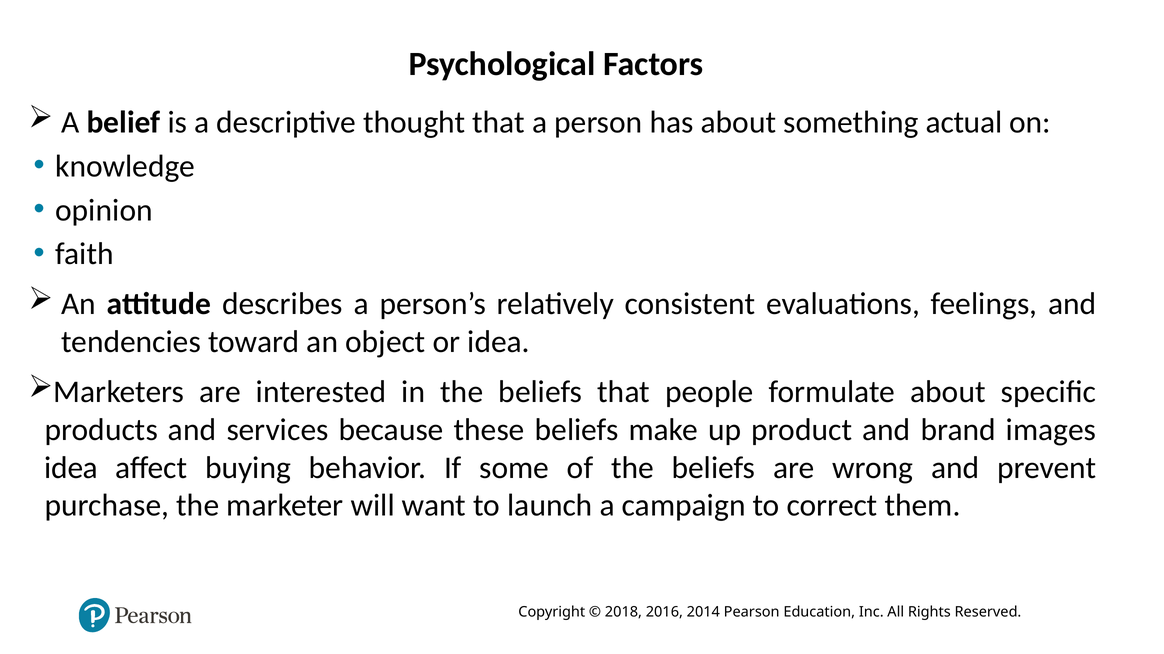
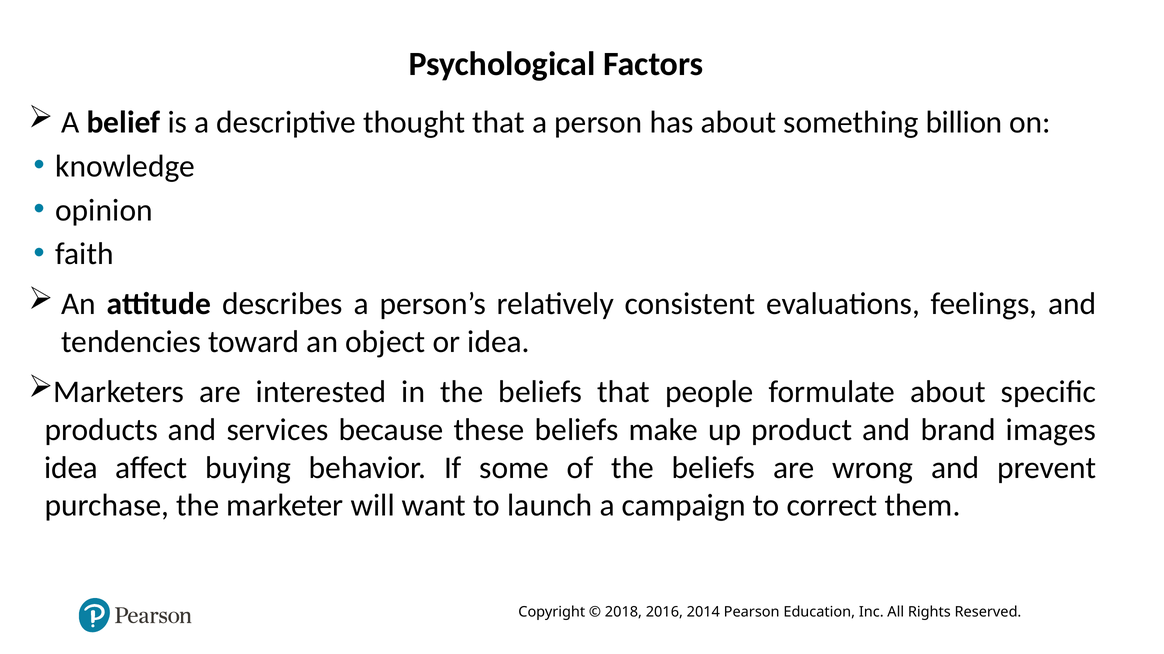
actual: actual -> billion (964, 123)
